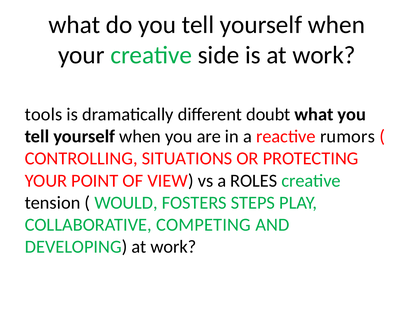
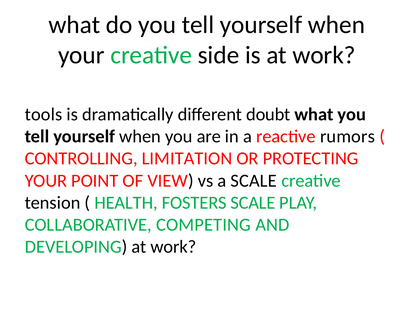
SITUATIONS: SITUATIONS -> LIMITATION (187, 159)
a ROLES: ROLES -> SCALE (254, 181)
WOULD: WOULD -> HEALTH (126, 203)
FOSTERS STEPS: STEPS -> SCALE (253, 203)
